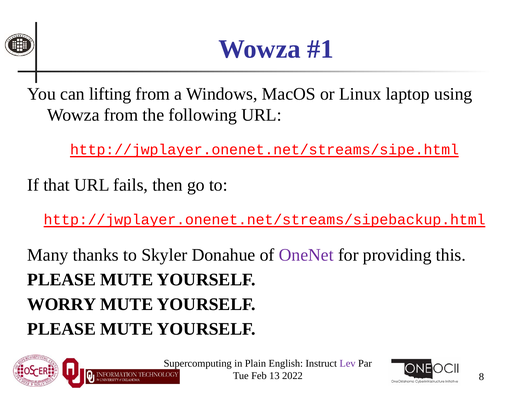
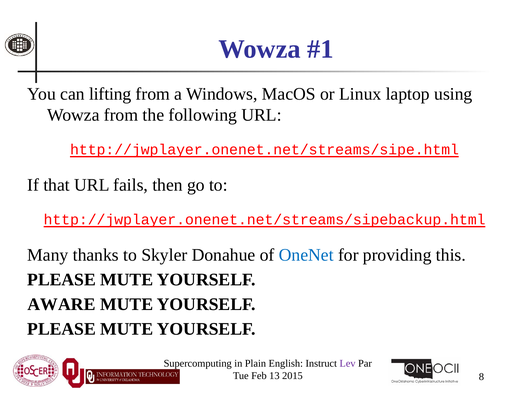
OneNet colour: purple -> blue (306, 255)
WORRY: WORRY -> AWARE (61, 304)
2022: 2022 -> 2015 (292, 375)
